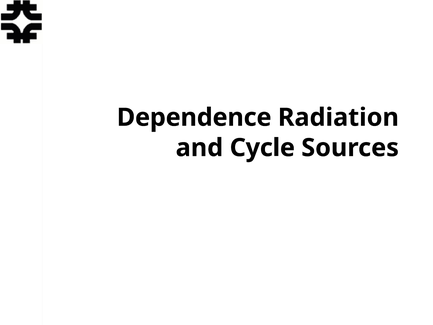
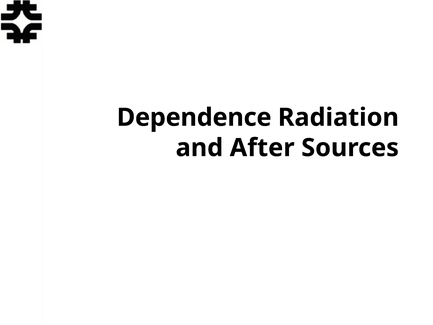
Cycle: Cycle -> After (262, 148)
